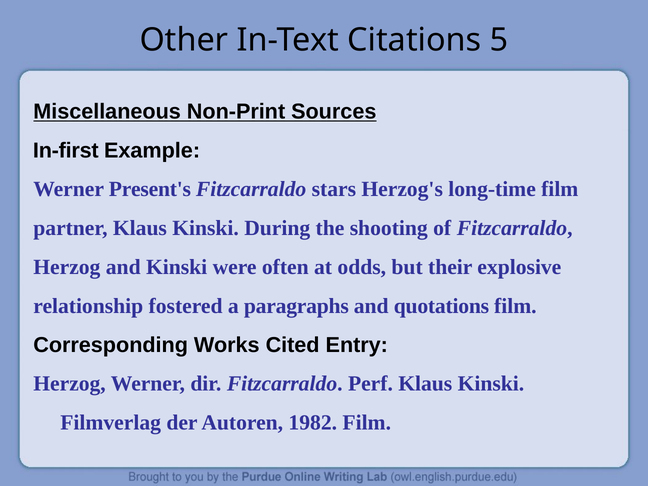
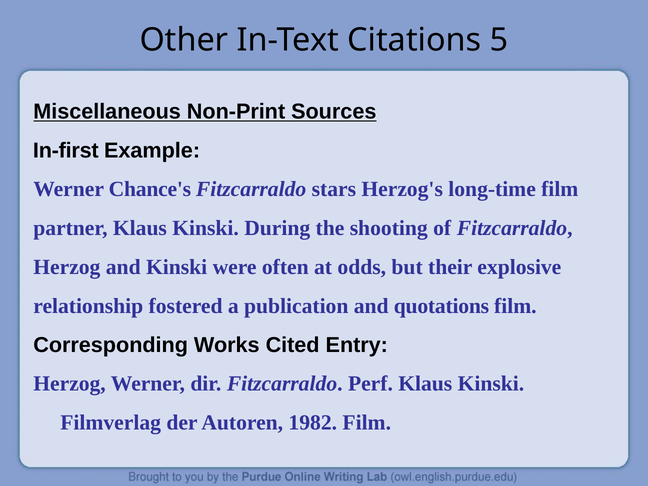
Present's: Present's -> Chance's (150, 189)
paragraphs: paragraphs -> publication (296, 306)
